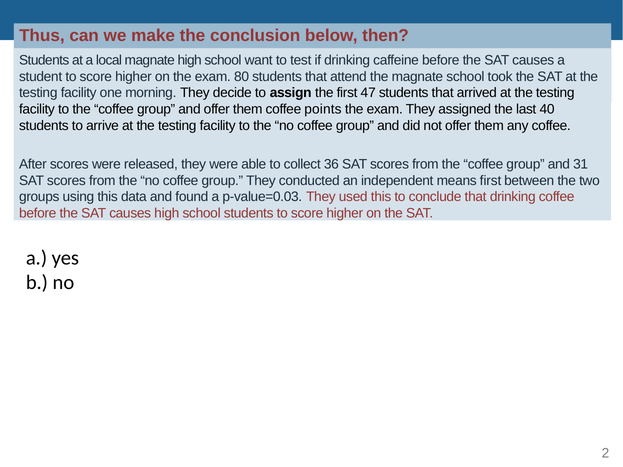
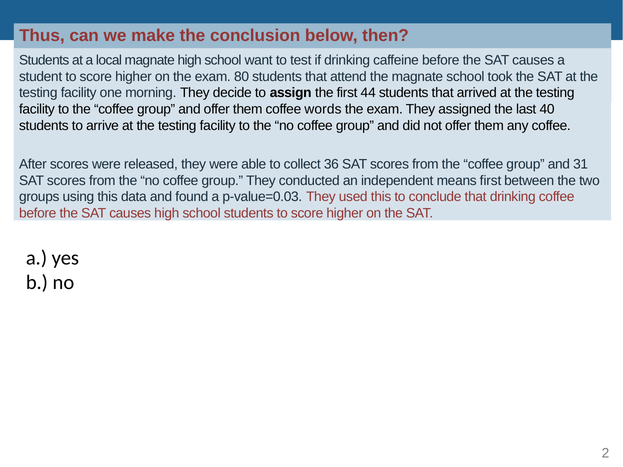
47: 47 -> 44 (368, 93)
points: points -> words (323, 109)
